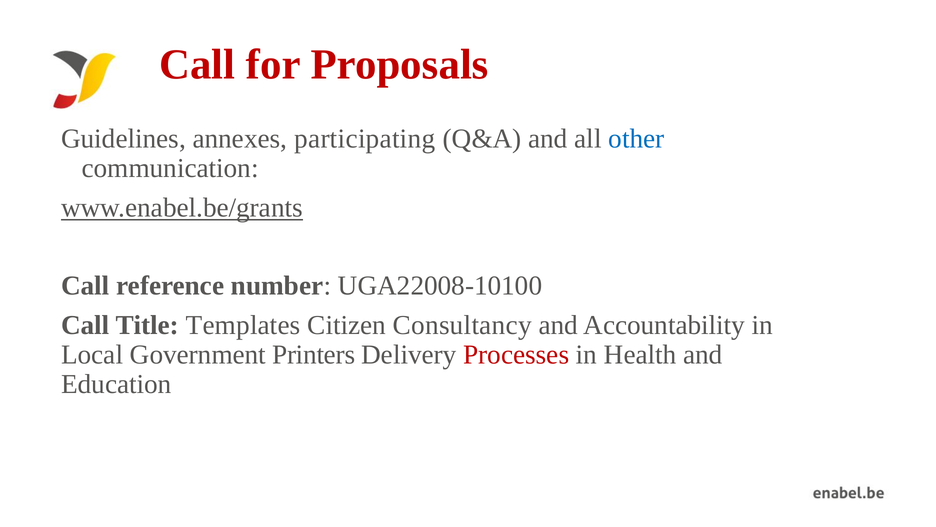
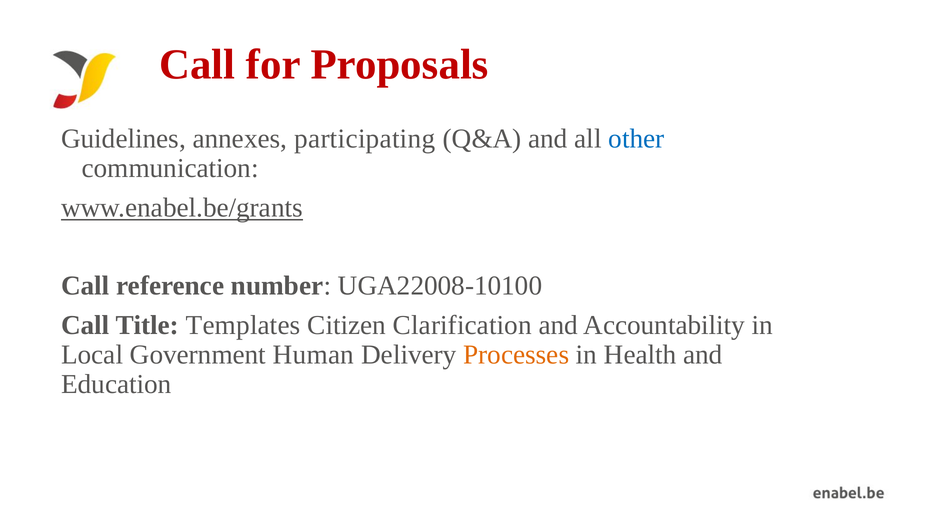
Consultancy: Consultancy -> Clarification (462, 325)
Printers: Printers -> Human (313, 354)
Processes colour: red -> orange (516, 354)
